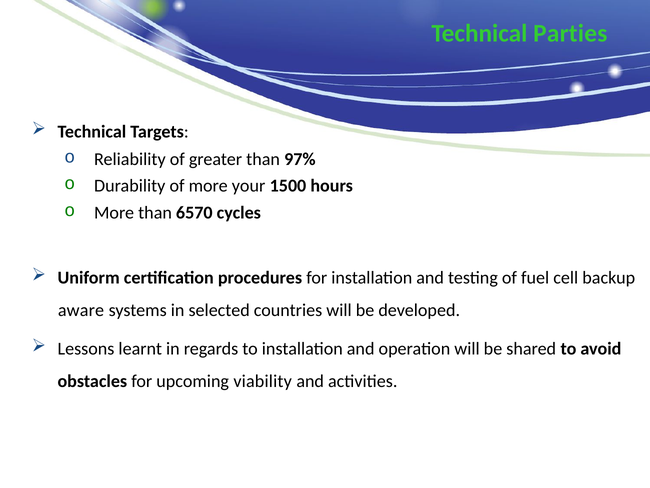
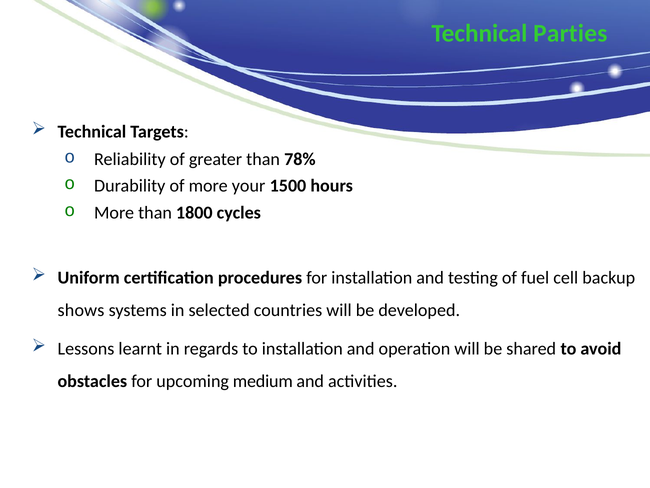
97%: 97% -> 78% (300, 159)
6570: 6570 -> 1800 (194, 213)
aware: aware -> shows (81, 310)
viability: viability -> medium (263, 381)
